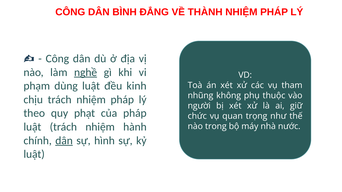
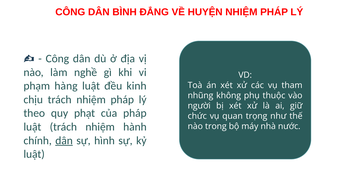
THÀNH: THÀNH -> HUYỆN (205, 12)
nghề underline: present -> none (86, 72)
dùng: dùng -> hàng (66, 86)
